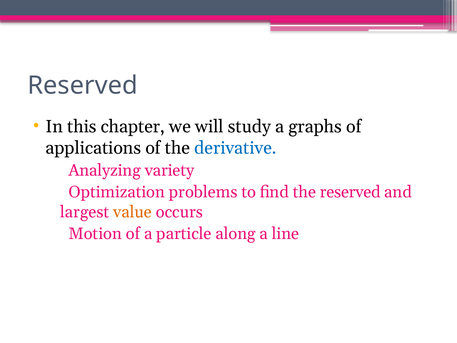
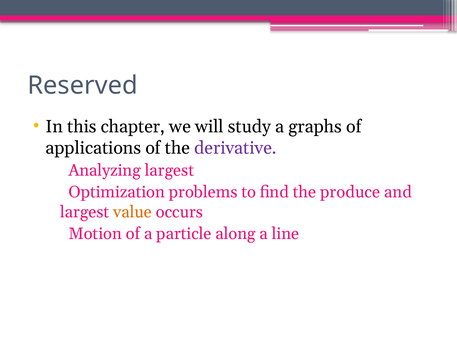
derivative colour: blue -> purple (236, 148)
Analyzing variety: variety -> largest (169, 170)
the reserved: reserved -> produce (350, 192)
